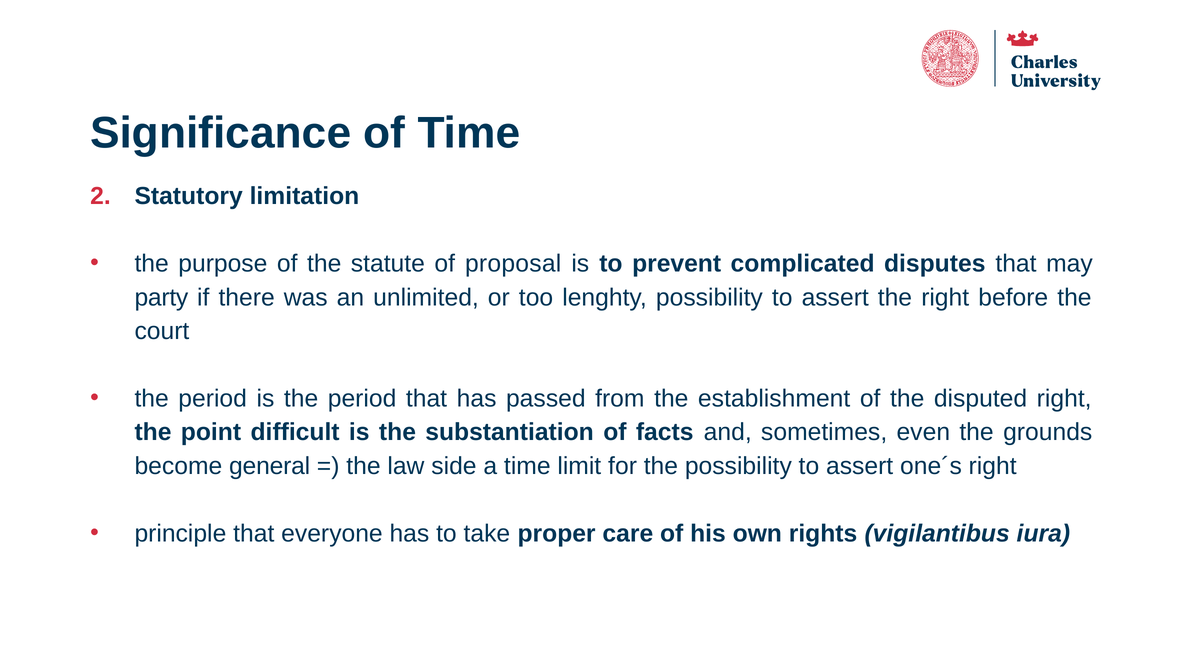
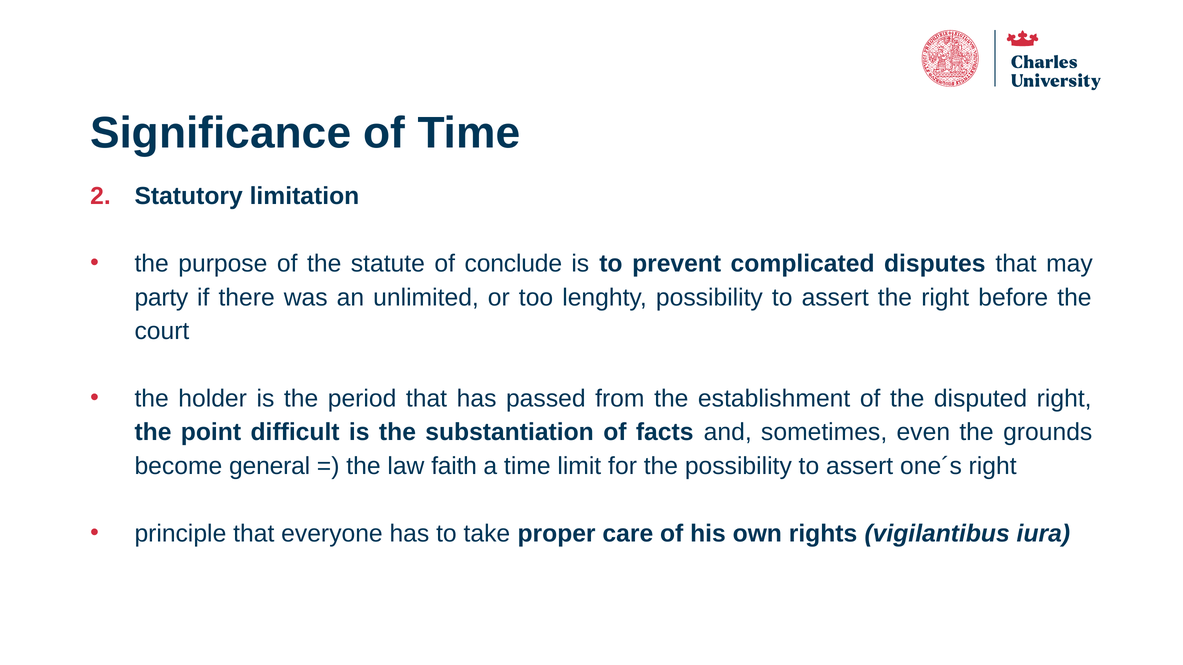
proposal: proposal -> conclude (513, 264)
period: period -> holder (213, 399)
side: side -> faith (454, 466)
